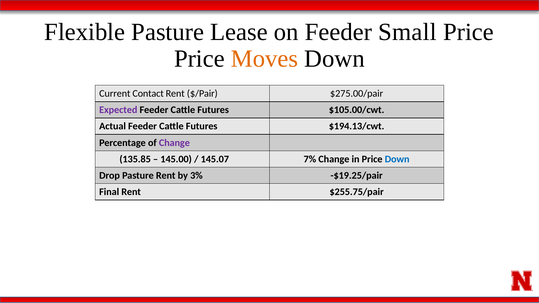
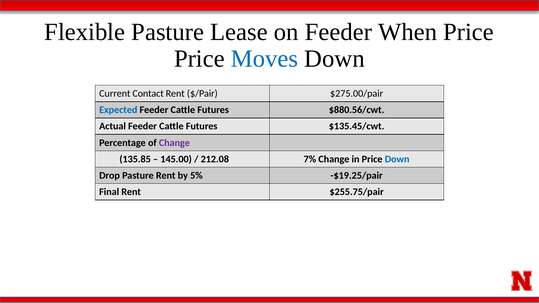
Small: Small -> When (408, 32)
Moves colour: orange -> blue (265, 59)
Expected colour: purple -> blue (118, 110)
$105.00/cwt: $105.00/cwt -> $880.56/cwt (357, 110)
$194.13/cwt: $194.13/cwt -> $135.45/cwt (357, 126)
145.07: 145.07 -> 212.08 (215, 159)
3%: 3% -> 5% (196, 176)
